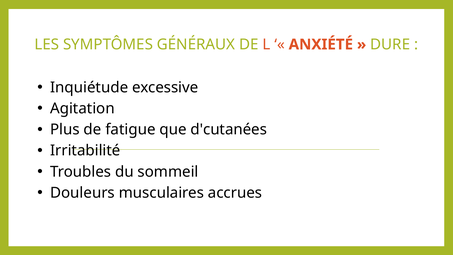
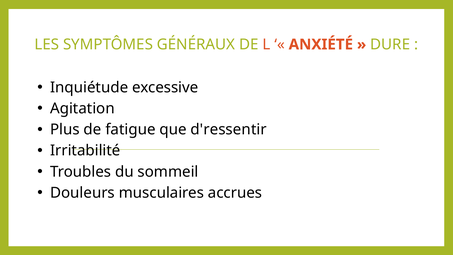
d'cutanées: d'cutanées -> d'ressentir (229, 129)
